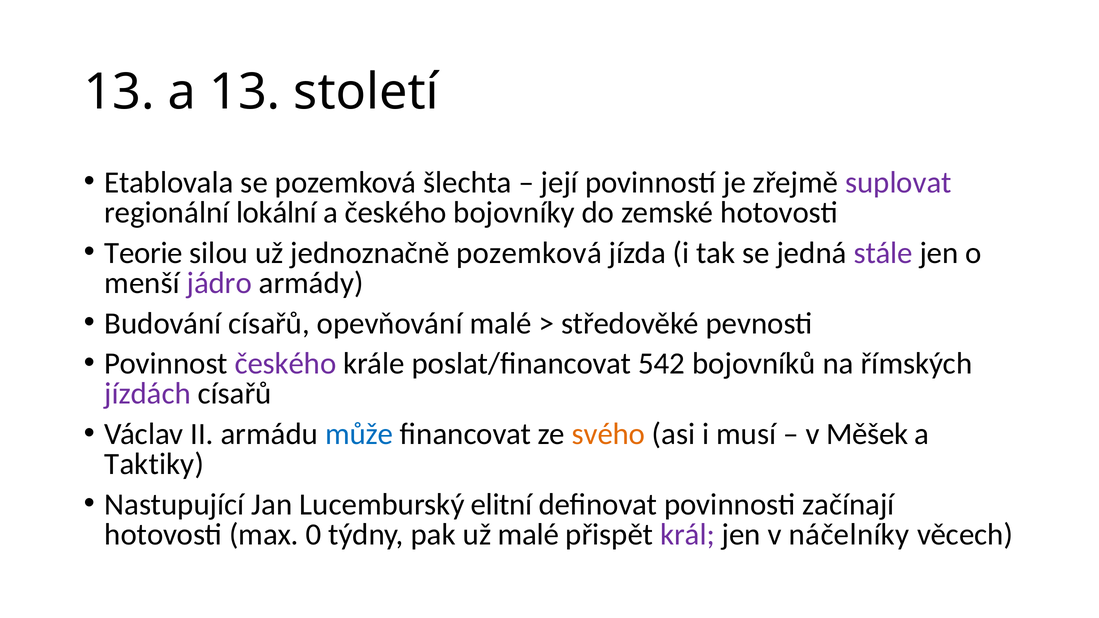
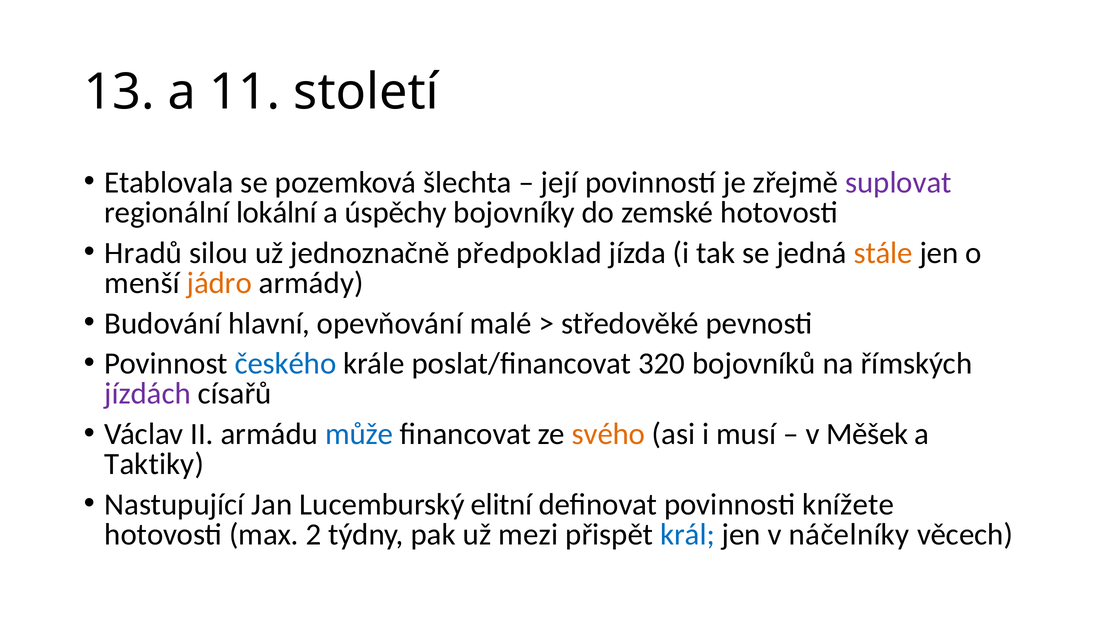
a 13: 13 -> 11 (245, 92)
a českého: českého -> úspěchy (396, 213)
Teorie: Teorie -> Hradů (143, 253)
jednoznačně pozemková: pozemková -> předpoklad (529, 253)
stále colour: purple -> orange (883, 253)
jádro colour: purple -> orange (219, 283)
Budování císařů: císařů -> hlavní (269, 323)
českého colour: purple -> blue (286, 364)
542: 542 -> 320 (662, 364)
začínají: začínají -> knížete (848, 505)
0: 0 -> 2 (314, 535)
už malé: malé -> mezi (528, 535)
král colour: purple -> blue (688, 535)
